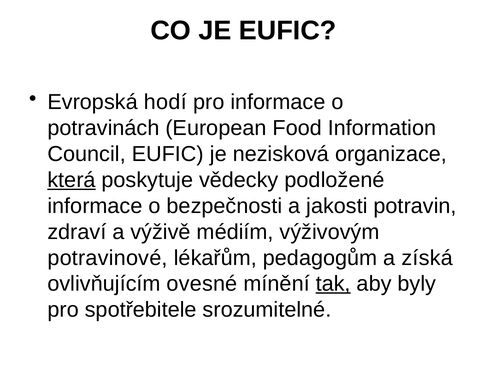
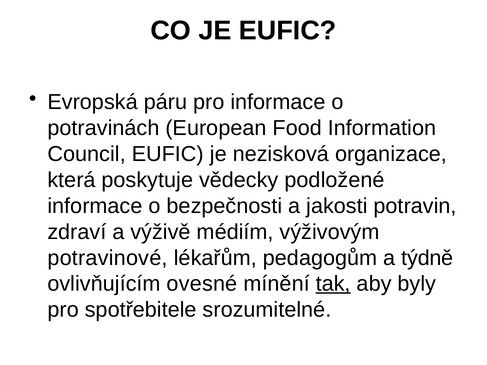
hodí: hodí -> páru (165, 102)
která underline: present -> none (72, 180)
získá: získá -> týdně (427, 258)
